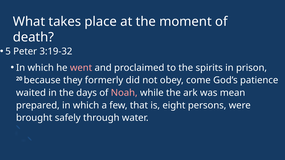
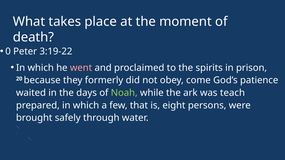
5: 5 -> 0 (8, 51)
3:19-32: 3:19-32 -> 3:19-22 (56, 51)
Noah colour: pink -> light green (124, 93)
mean: mean -> teach (233, 93)
